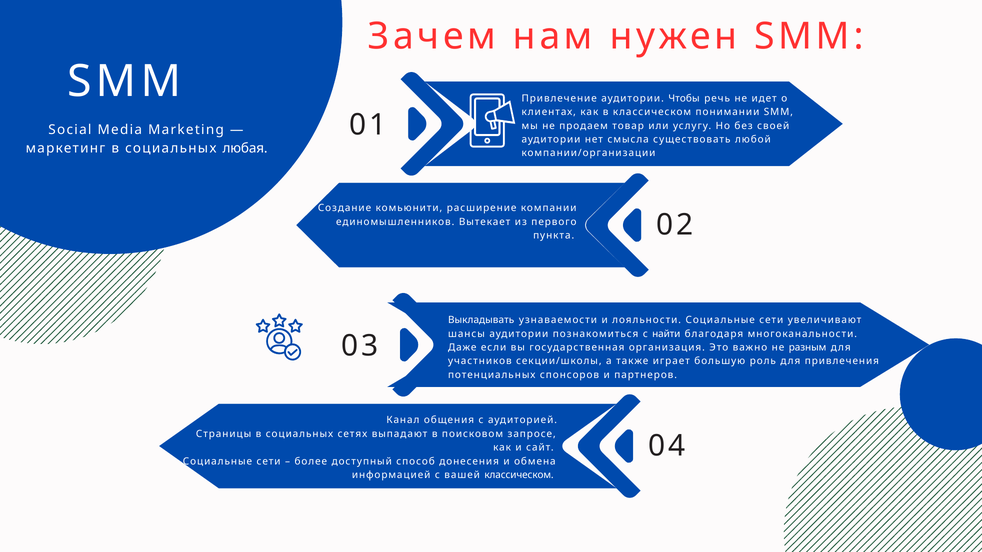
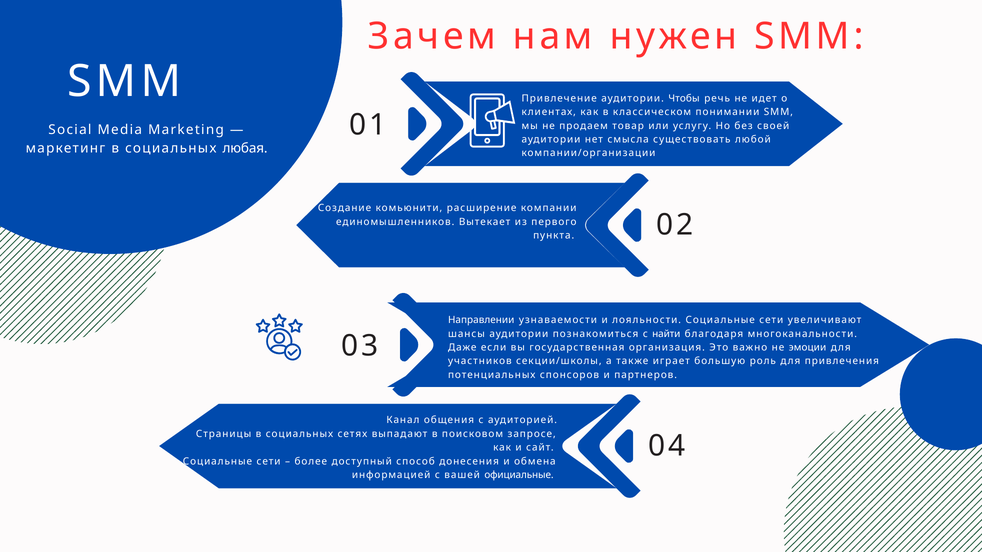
Выкладывать: Выкладывать -> Направлении (481, 320)
разным: разным -> эмоции (807, 348)
вашей классическом: классическом -> официальные (519, 475)
